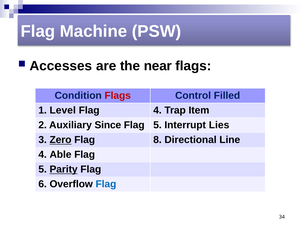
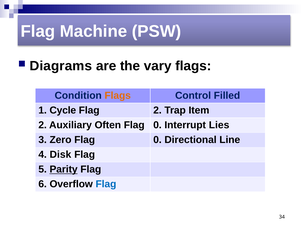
Accesses: Accesses -> Diagrams (61, 66)
near: near -> vary (158, 66)
Flags colour: red -> orange (118, 96)
Level: Level -> Cycle (63, 110)
Flag 4: 4 -> 2 (157, 110)
Since: Since -> Often (108, 125)
5: 5 -> 0 (157, 125)
Zero underline: present -> none (61, 140)
8: 8 -> 0 (157, 140)
Able: Able -> Disk (60, 155)
